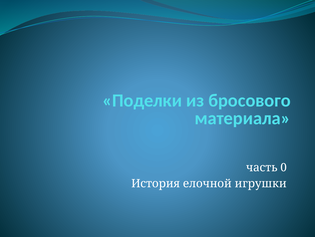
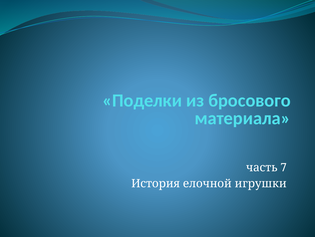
0: 0 -> 7 (284, 167)
